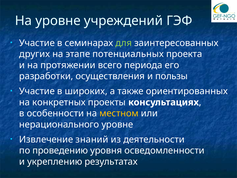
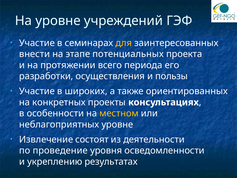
для colour: light green -> yellow (124, 43)
других: других -> внести (35, 54)
нерационального: нерационального -> неблагоприятных (59, 124)
знаний: знаний -> состоят (92, 139)
проведению: проведению -> проведение (60, 150)
